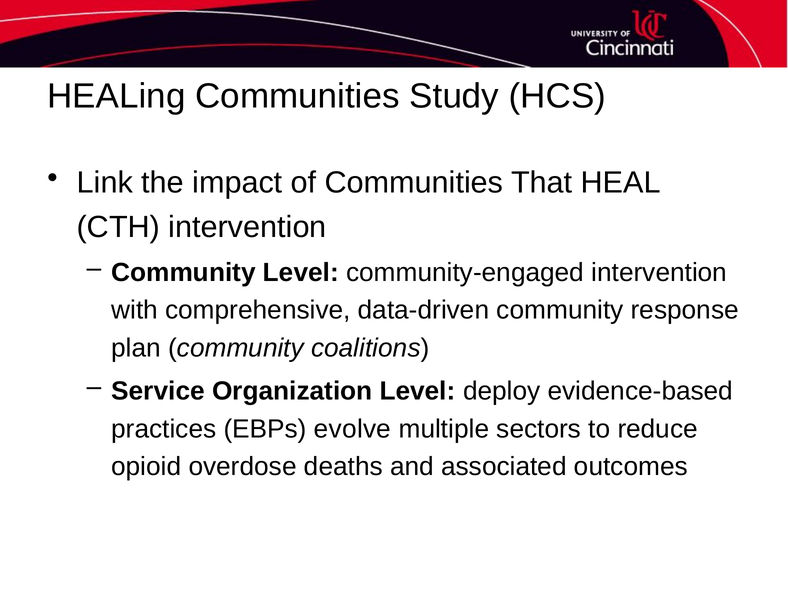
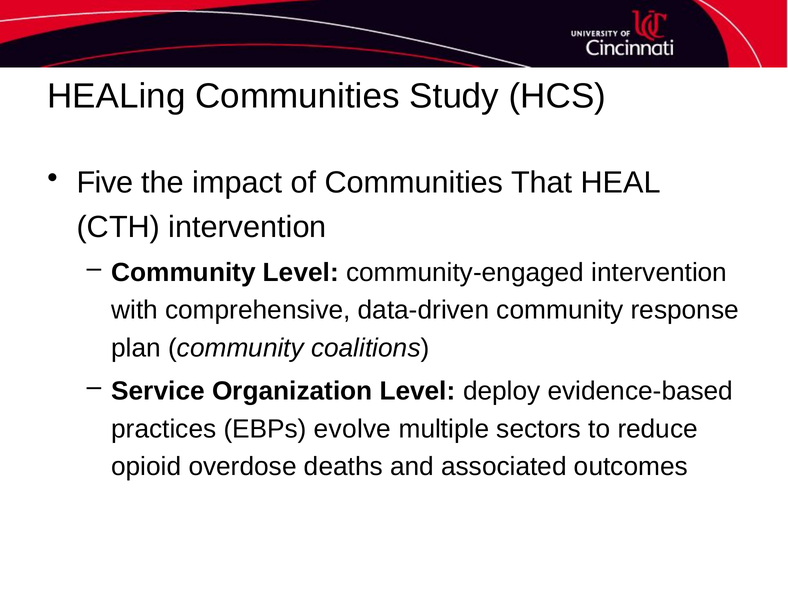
Link: Link -> Five (105, 183)
